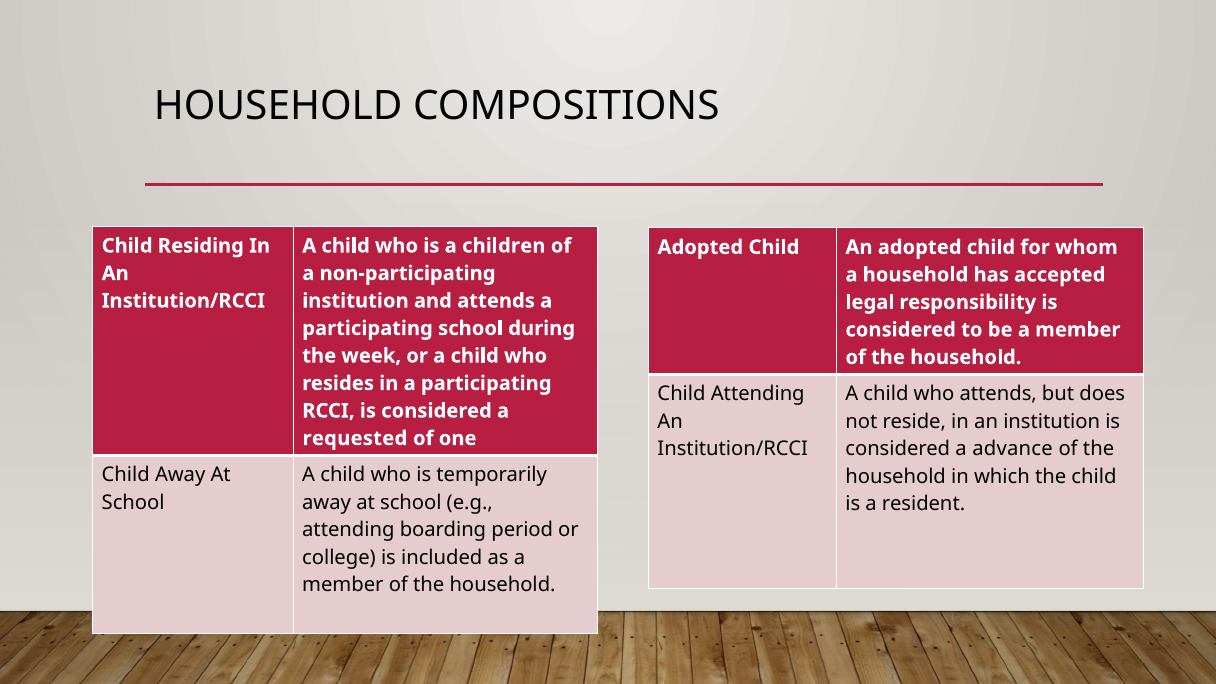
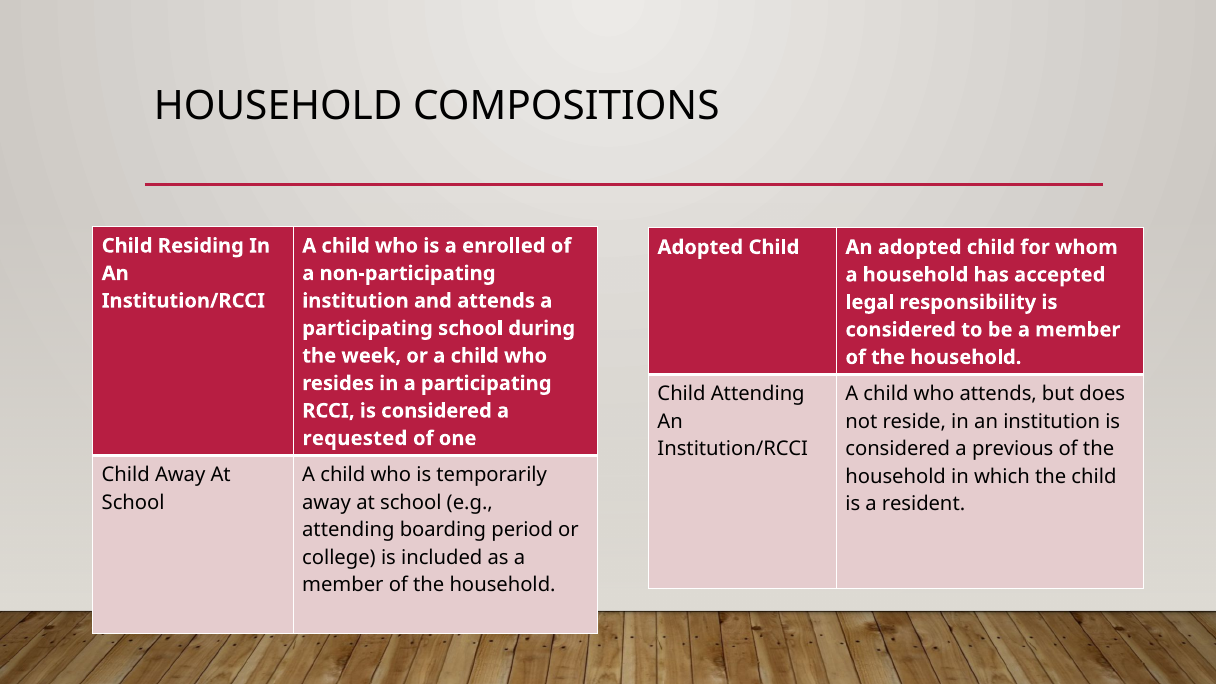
children: children -> enrolled (504, 246)
advance: advance -> previous (1013, 449)
